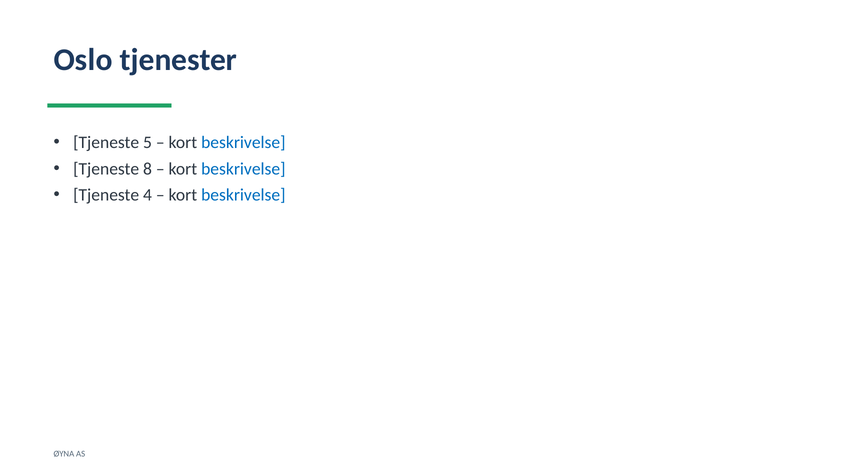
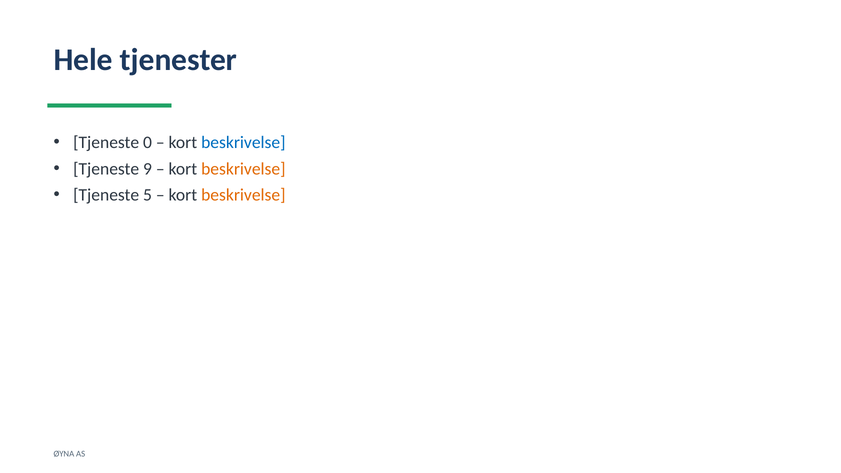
Oslo: Oslo -> Hele (83, 60)
5: 5 -> 0 (147, 142)
8: 8 -> 9 (147, 169)
beskrivelse colour: blue -> orange (243, 169)
4: 4 -> 5 (147, 195)
beskrivelse colour: blue -> orange (243, 195)
